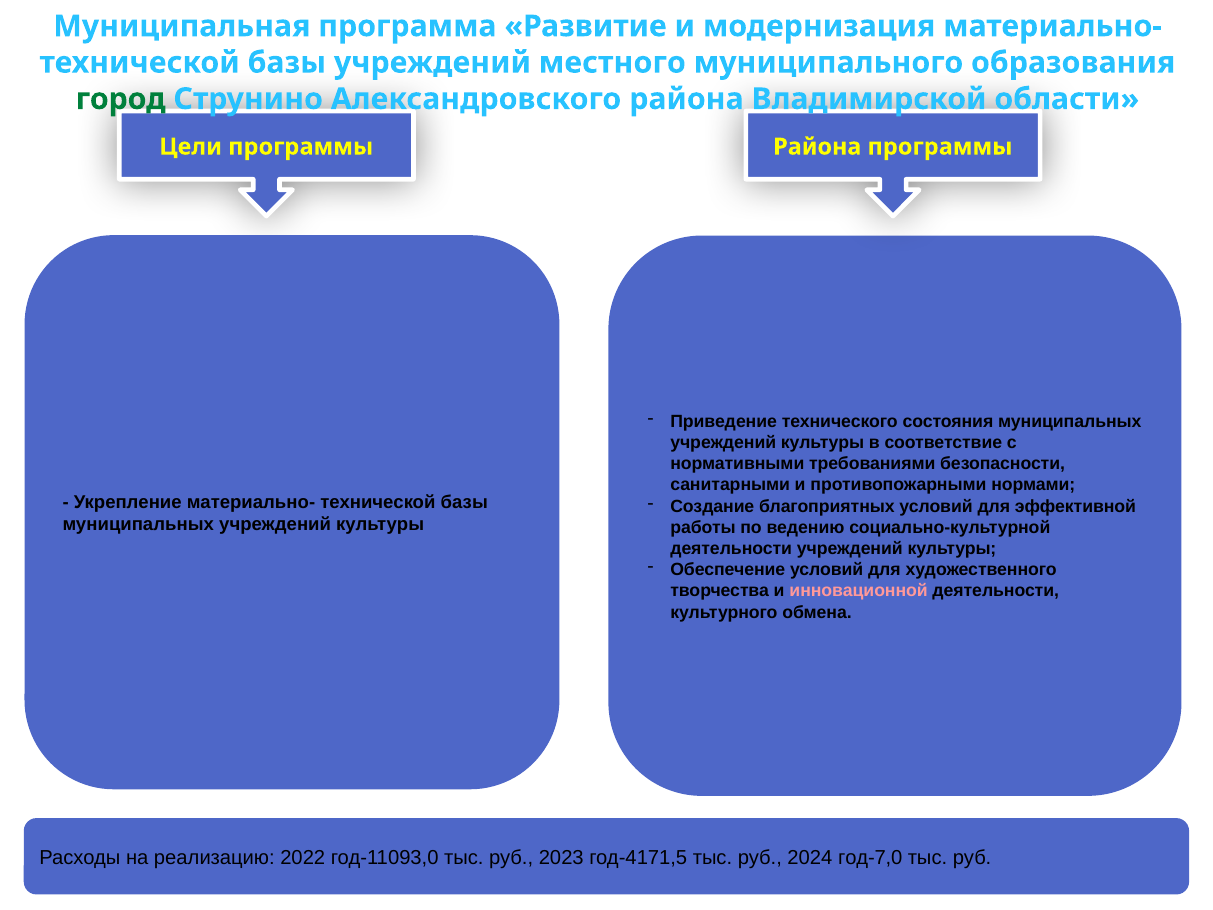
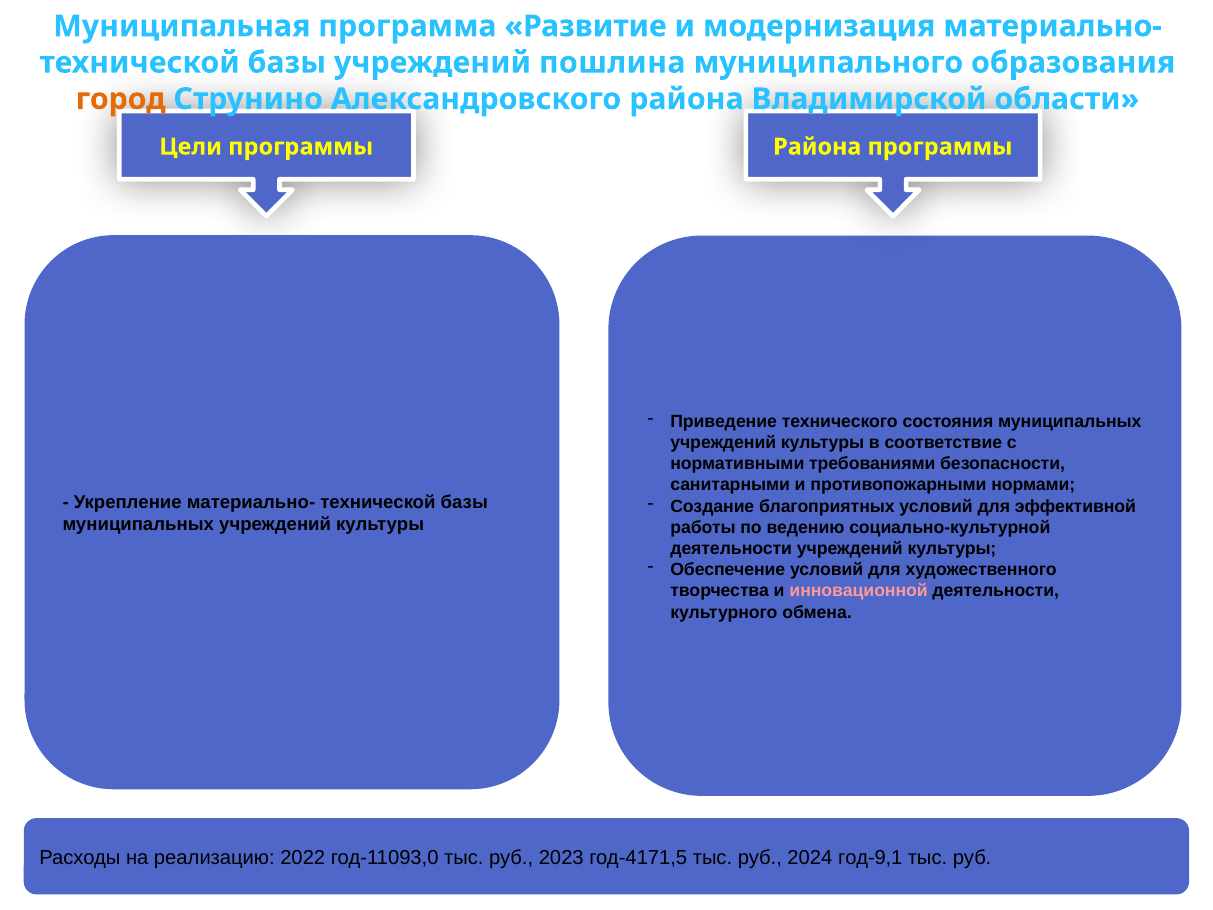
местного: местного -> пошлина (612, 63)
город colour: green -> orange (121, 99)
год-7,0: год-7,0 -> год-9,1 (870, 857)
